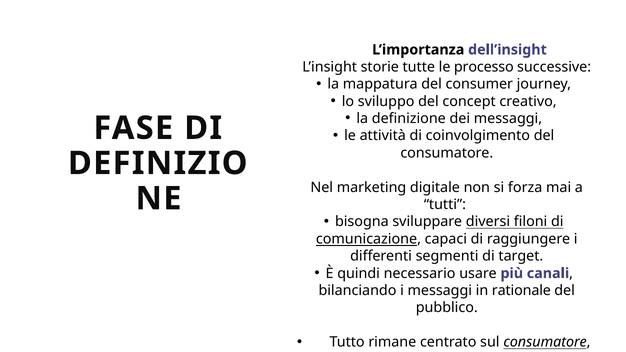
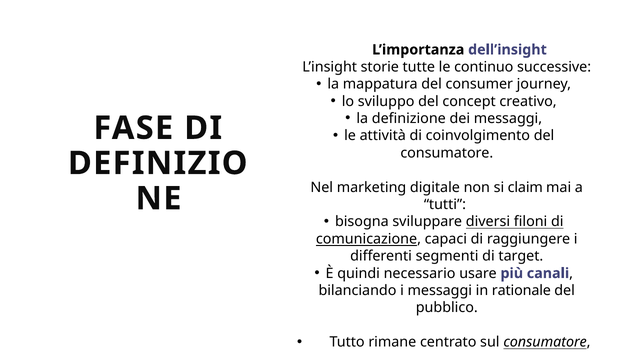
processo: processo -> continuo (484, 67)
forza: forza -> claim (525, 187)
